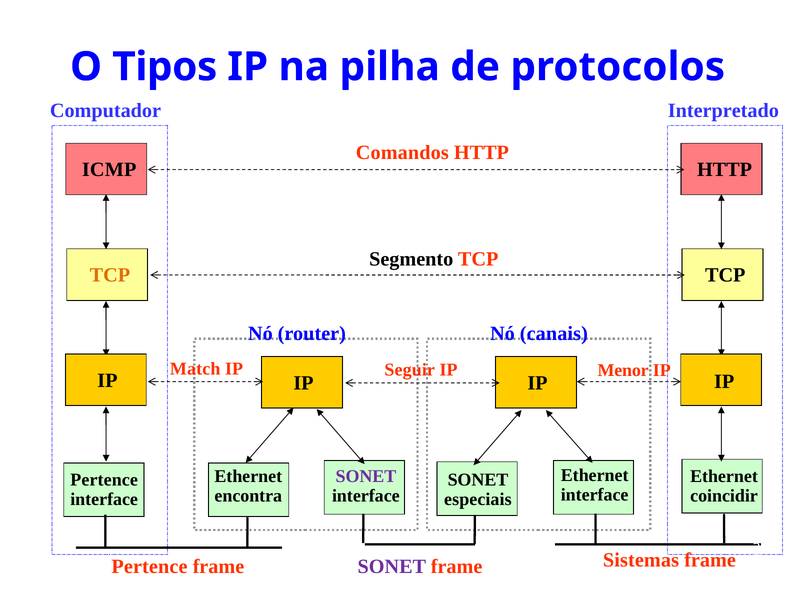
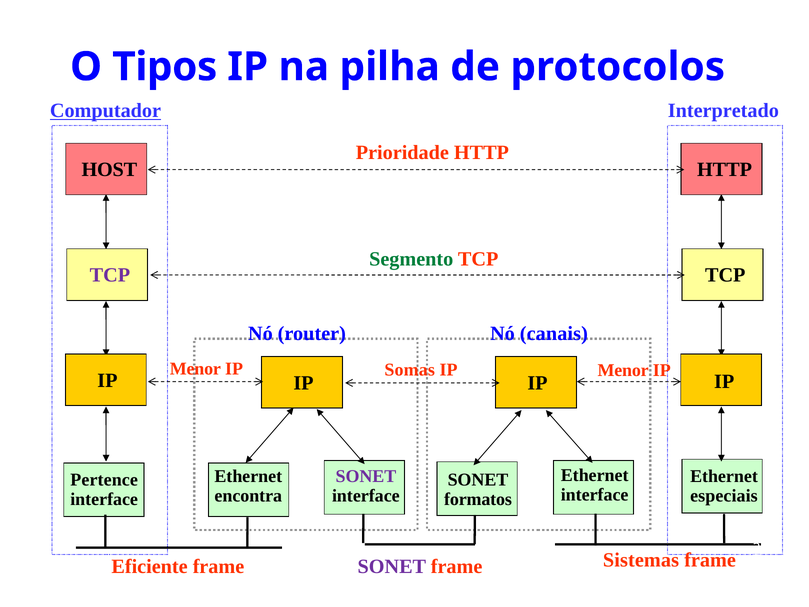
Computador underline: none -> present (105, 111)
Comandos: Comandos -> Prioridade (402, 152)
ICMP: ICMP -> HOST (109, 170)
Segmento colour: black -> green (411, 259)
TCP colour: orange -> purple (110, 275)
Match: Match -> Menor (195, 369)
Seguir: Seguir -> Somas (410, 370)
coincidir: coincidir -> especiais (724, 496)
especiais: especiais -> formatos (478, 499)
Pertence: Pertence -> Eficiente (150, 566)
